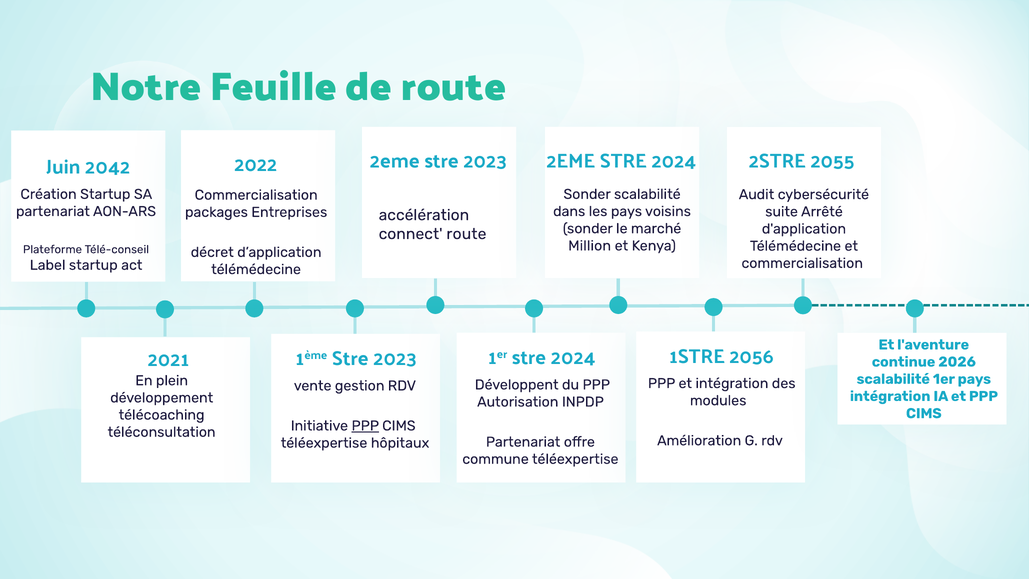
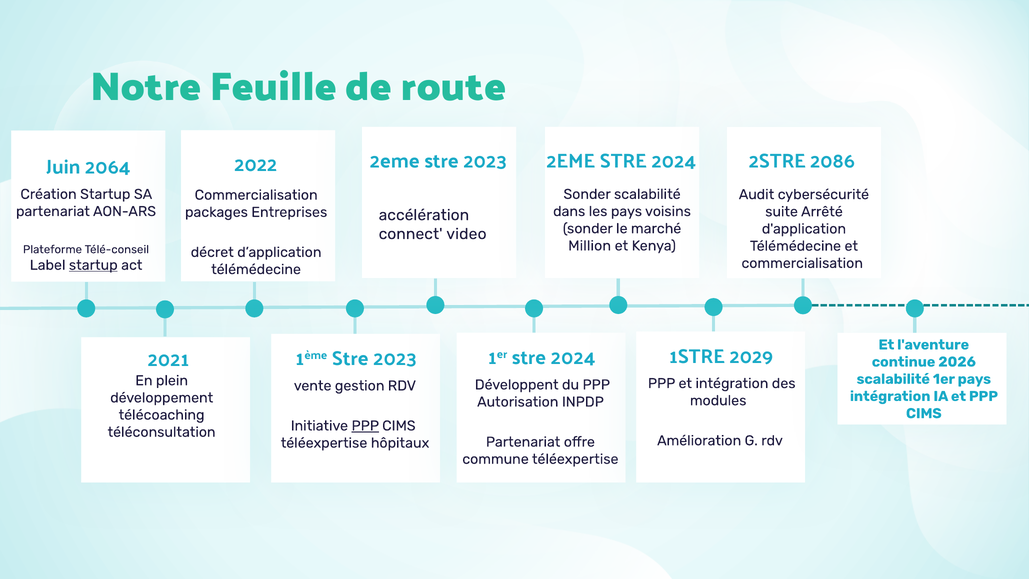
2055: 2055 -> 2086 (833, 161)
2042: 2042 -> 2064 (108, 167)
connect route: route -> video (466, 234)
startup underline: none -> present (93, 265)
2056: 2056 -> 2029 (751, 356)
